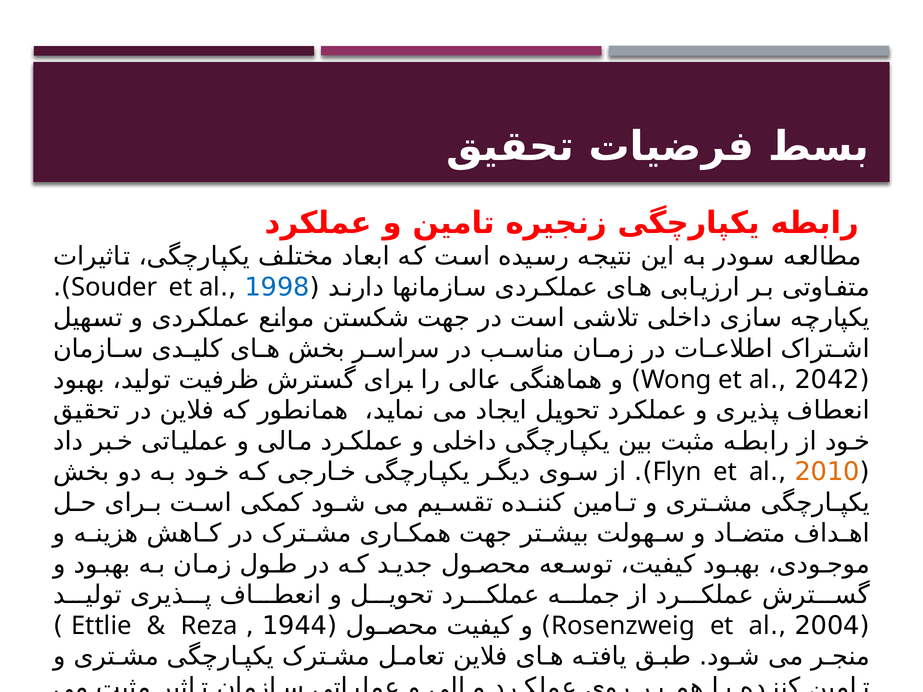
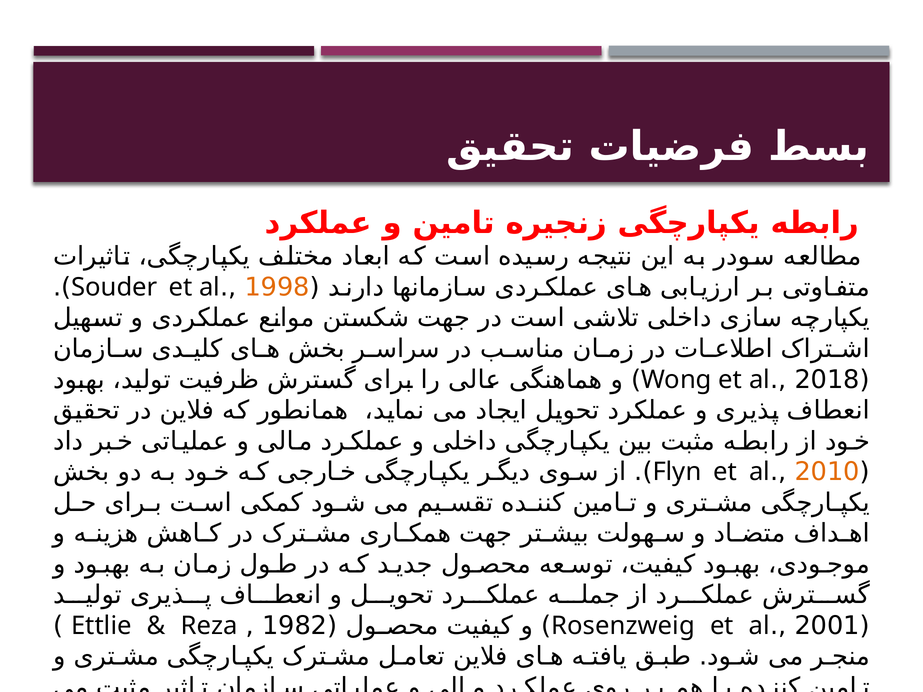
1998 colour: blue -> orange (277, 287)
2042: 2042 -> 2018 (827, 380)
1944: 1944 -> 1982 (295, 626)
2004: 2004 -> 2001 (827, 626)
